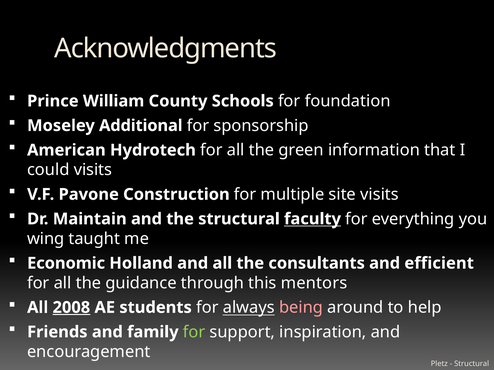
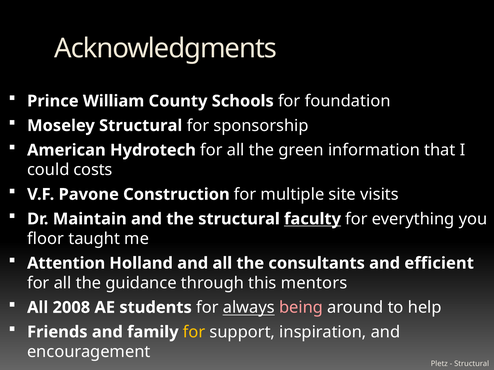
Moseley Additional: Additional -> Structural (141, 126)
could visits: visits -> costs (93, 170)
wing: wing -> floor (46, 239)
Economic: Economic -> Attention (66, 264)
2008 underline: present -> none (71, 308)
for colour: light green -> yellow (194, 332)
